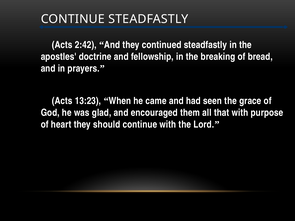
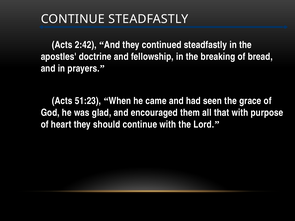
13:23: 13:23 -> 51:23 (88, 101)
